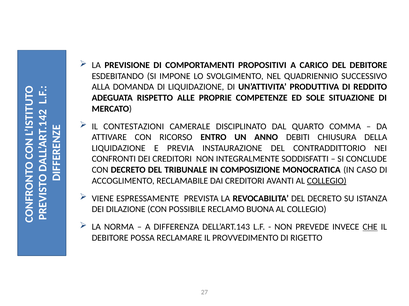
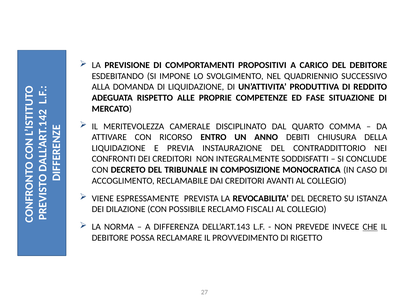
SOLE: SOLE -> FASE (315, 98)
CONTESTAZIONI: CONTESTAZIONI -> MERITEVOLEZZA (134, 127)
COLLEGIO underline: present -> none (327, 181)
BUONA: BUONA -> FISCALI (260, 210)
